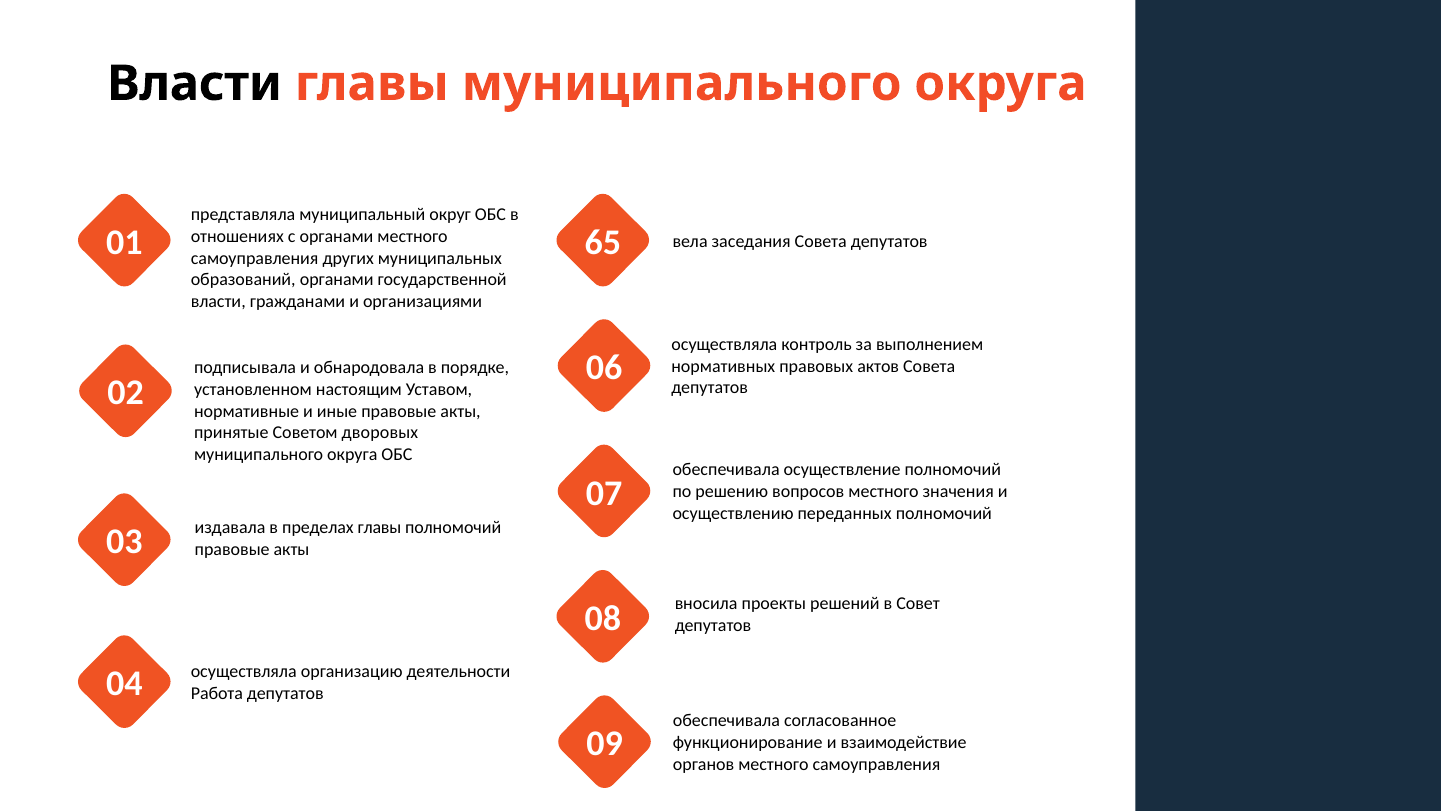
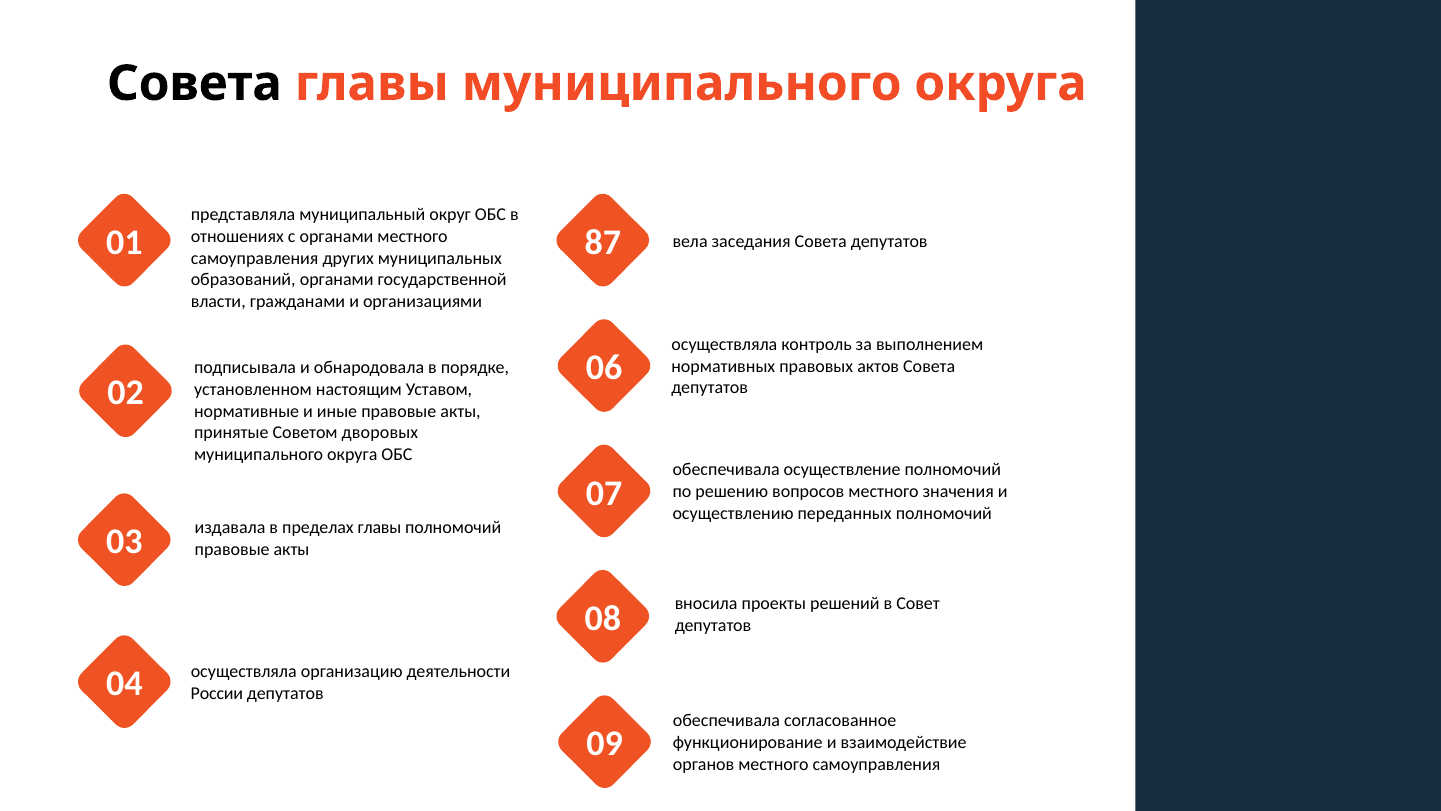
Власти: Власти -> Совета (194, 84)
65: 65 -> 87 (603, 242)
Работа: Работа -> России (217, 693)
